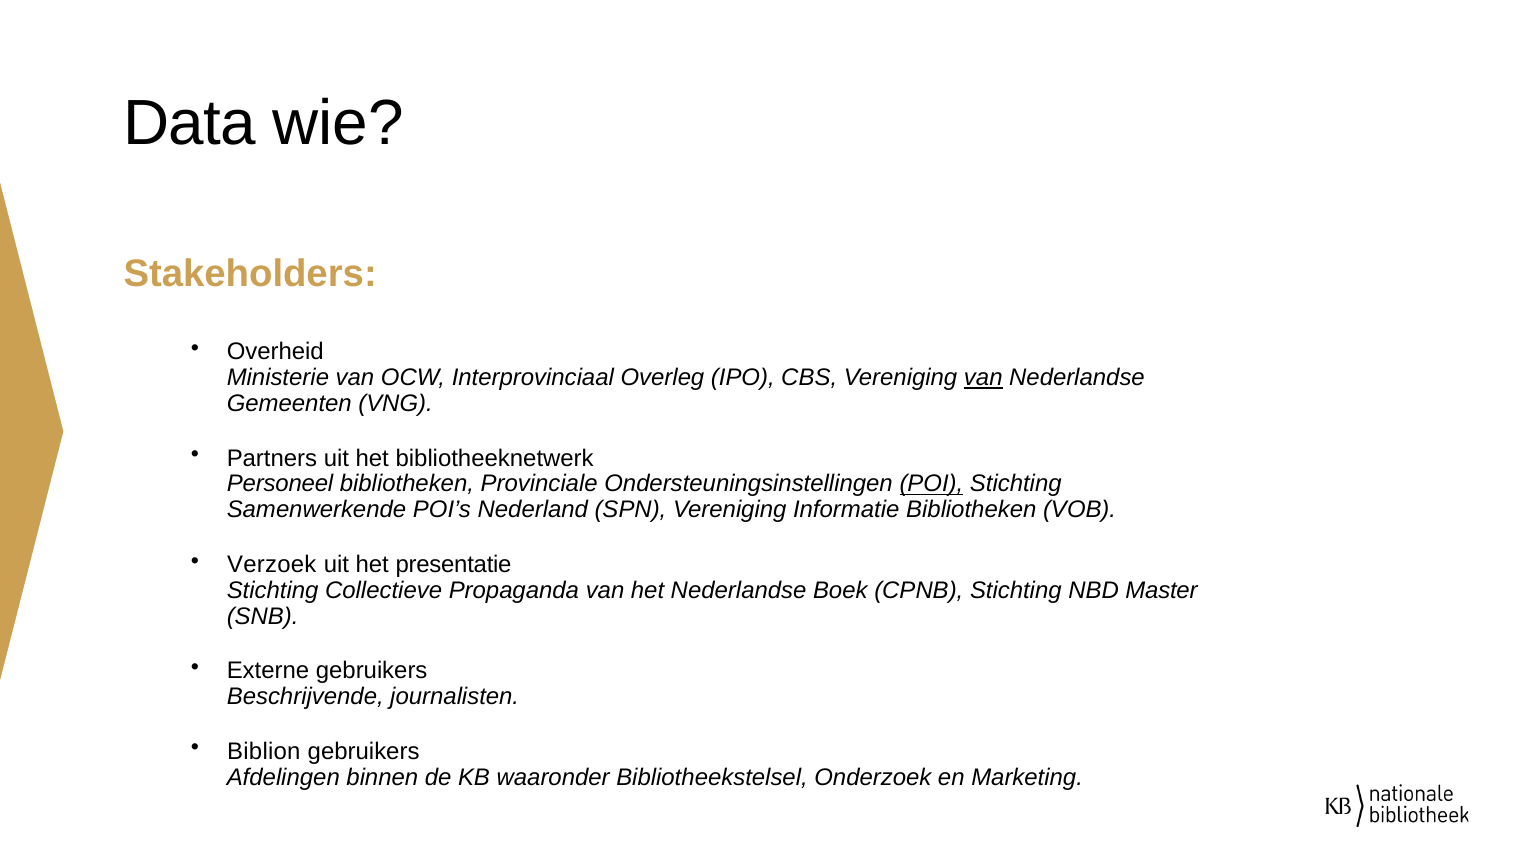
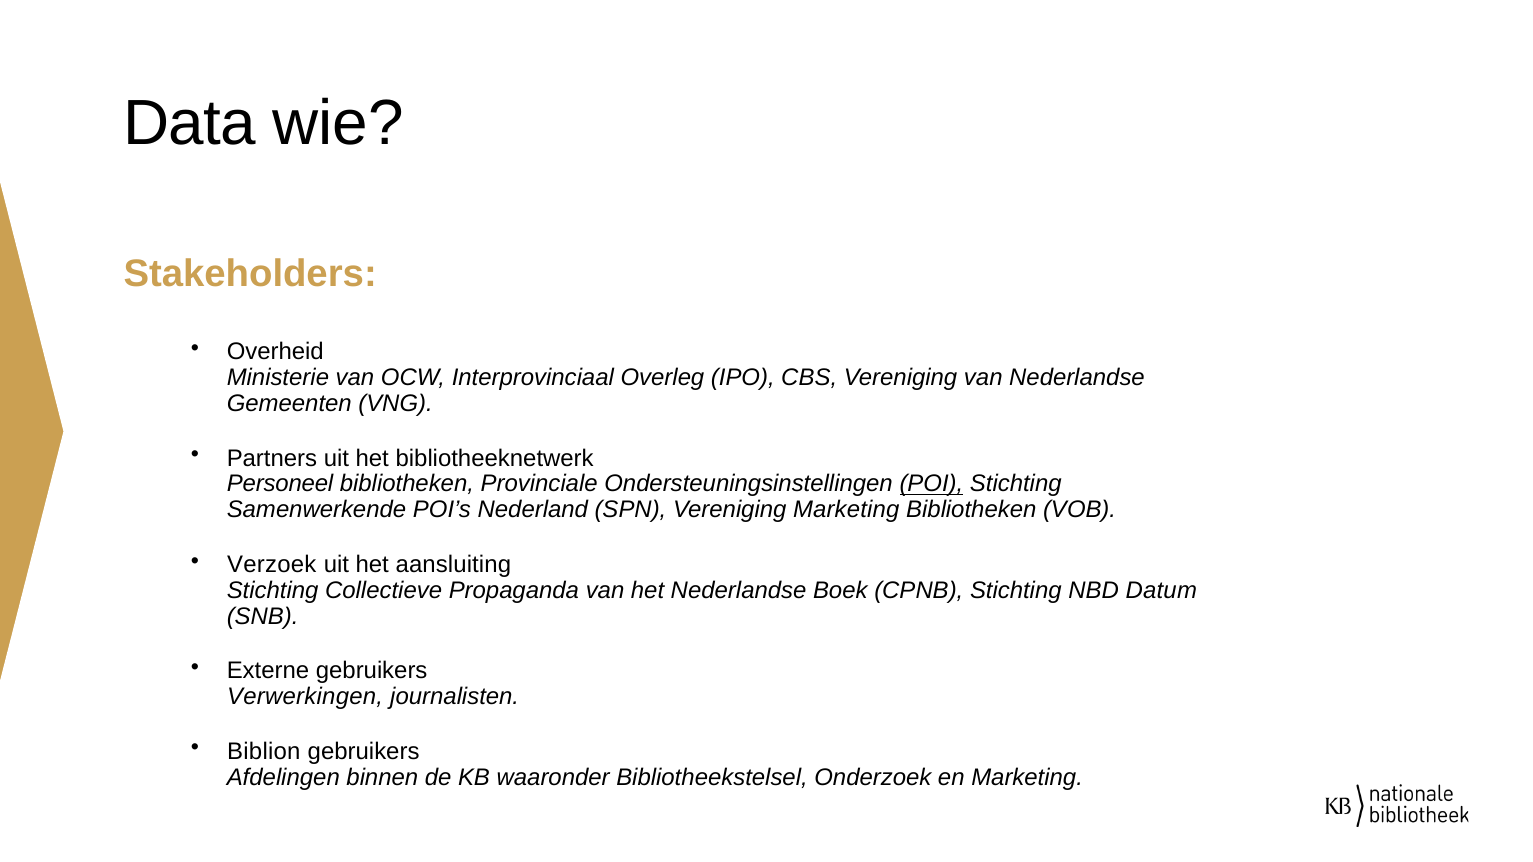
van underline: present -> none (983, 378)
Vereniging Informatie: Informatie -> Marketing (846, 510)
presentatie: presentatie -> aansluiting (453, 565)
Master: Master -> Datum (1161, 591)
Beschrijvende: Beschrijvende -> Verwerkingen (305, 697)
